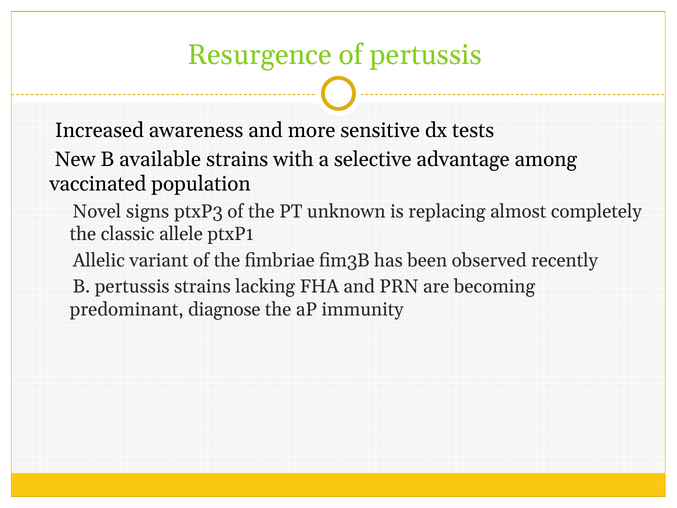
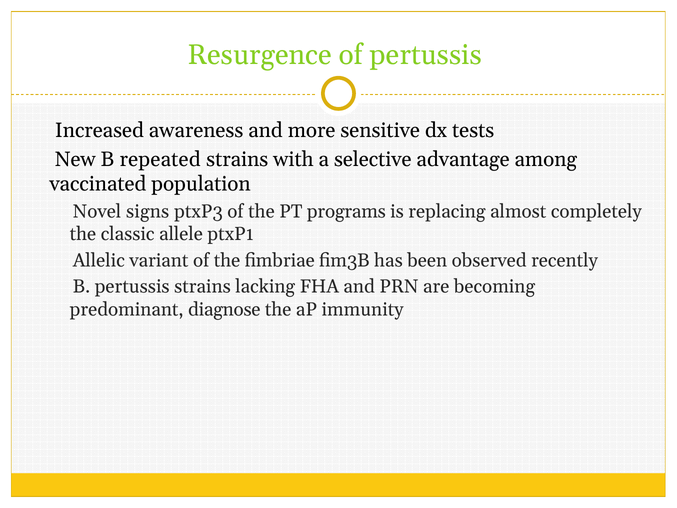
available: available -> repeated (160, 159)
unknown: unknown -> programs (346, 211)
